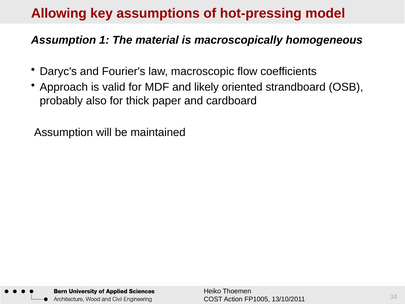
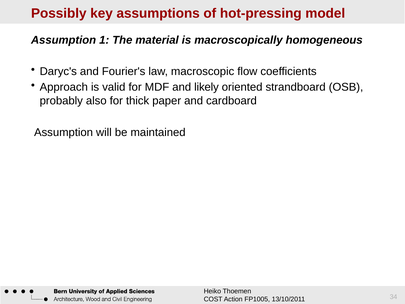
Allowing: Allowing -> Possibly (59, 13)
